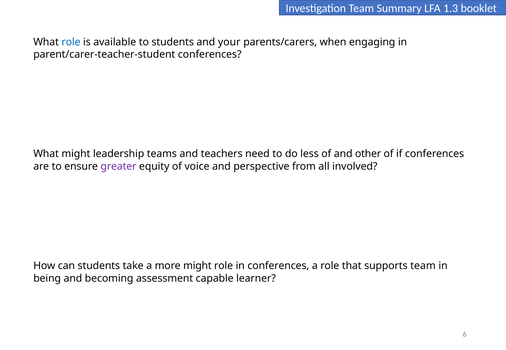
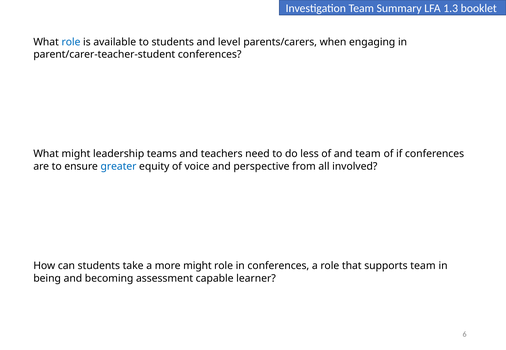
your: your -> level (229, 42)
and other: other -> team (368, 154)
greater colour: purple -> blue (119, 166)
